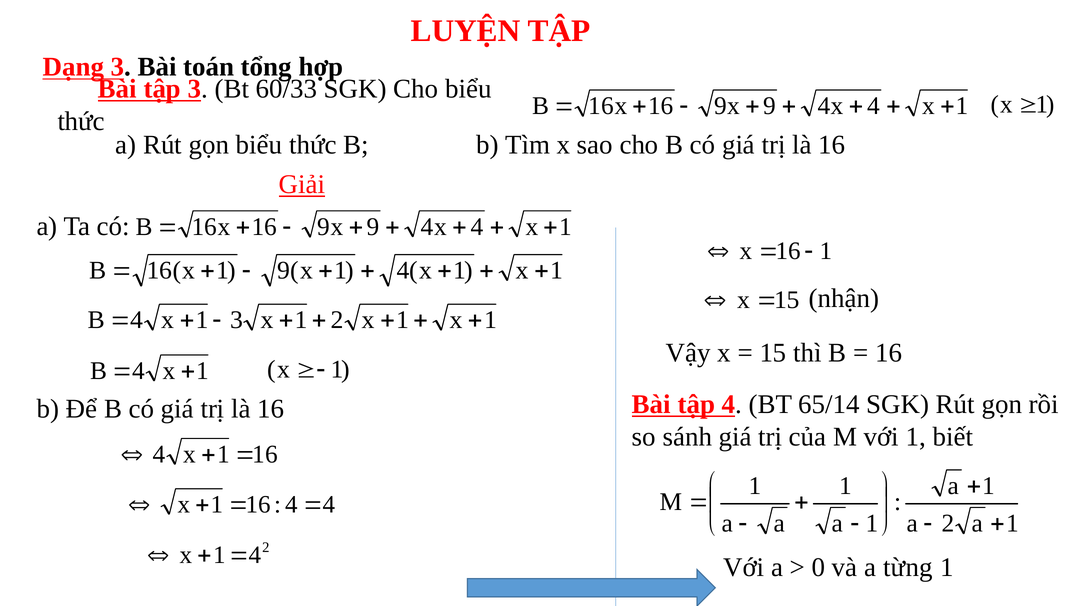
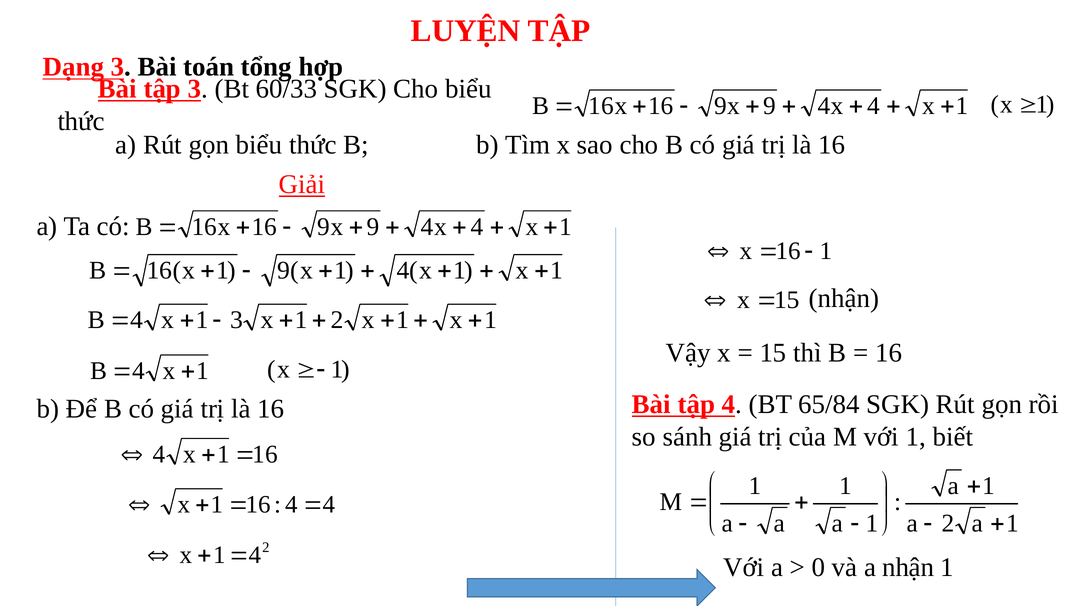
65/14: 65/14 -> 65/84 (829, 405)
a từng: từng -> nhận (908, 568)
